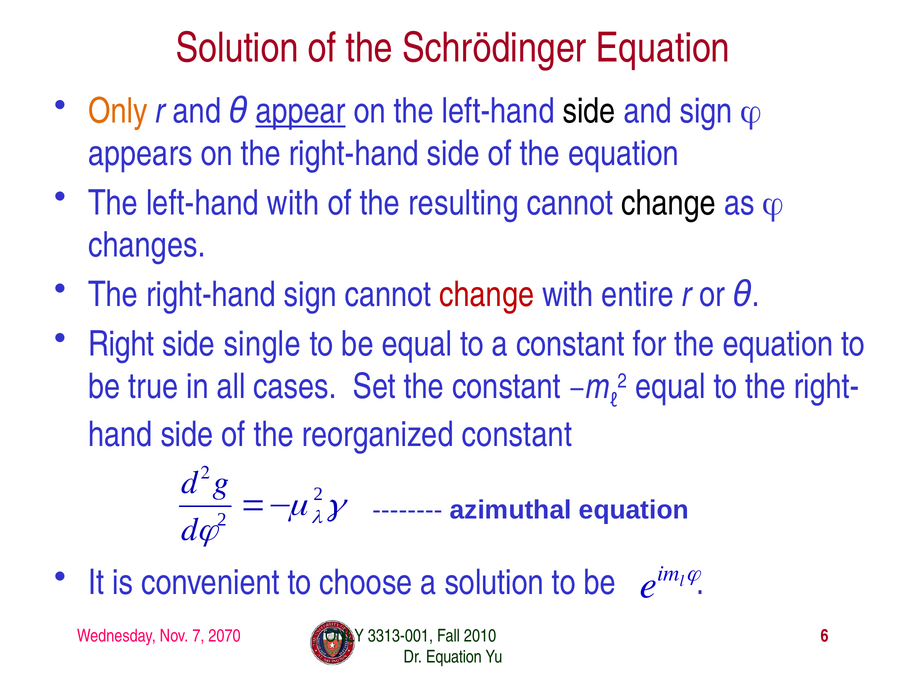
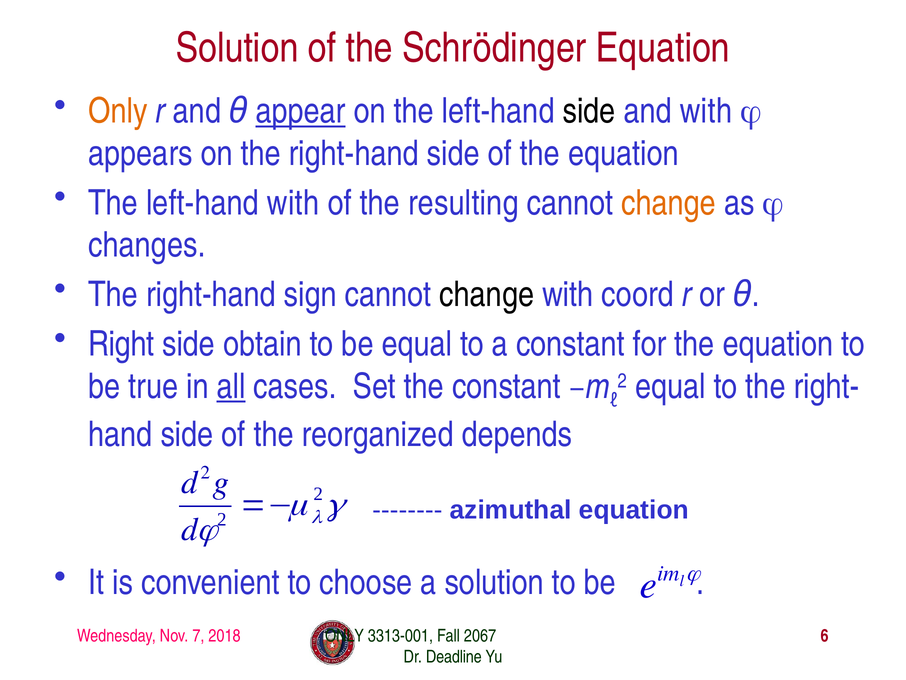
and sign: sign -> with (706, 111)
change colour: black -> orange (669, 203)
change colour: red -> black (487, 295)
entire: entire -> coord (638, 295)
single: single -> obtain (262, 344)
all underline: none -> present (231, 386)
reorganized constant: constant -> depends (517, 434)
2070: 2070 -> 2018 (225, 635)
2010: 2010 -> 2067 (480, 635)
Dr Equation: Equation -> Deadline (454, 657)
